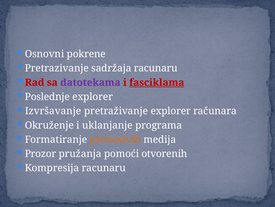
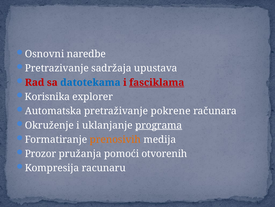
pokrene: pokrene -> naredbe (86, 54)
sadržaja racunaru: racunaru -> upustava (156, 68)
datotekama colour: purple -> blue (90, 82)
Poslednje: Poslednje -> Korisnika (47, 96)
Izvršavanje: Izvršavanje -> Automatska (53, 111)
pretraživanje explorer: explorer -> pokrene (171, 111)
programa underline: none -> present (159, 125)
